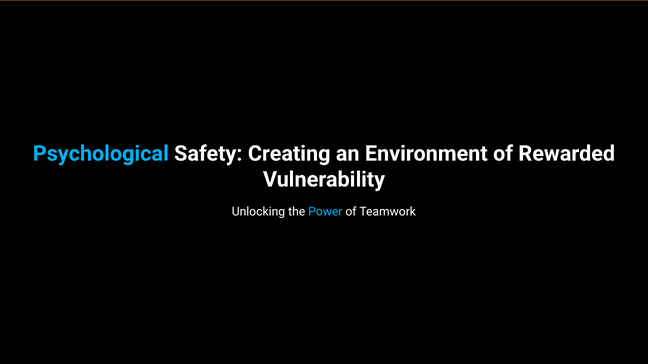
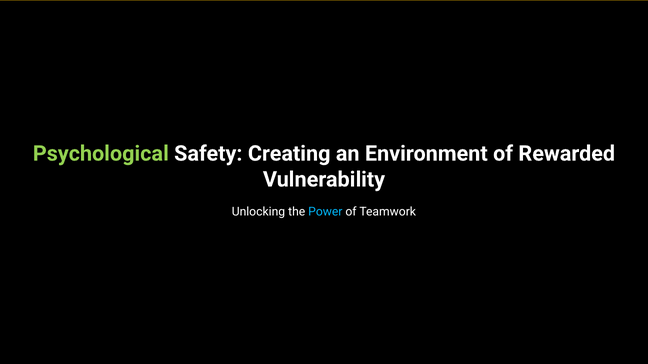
Psychological colour: light blue -> light green (101, 154)
